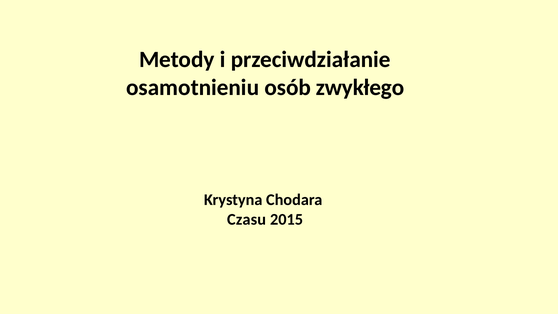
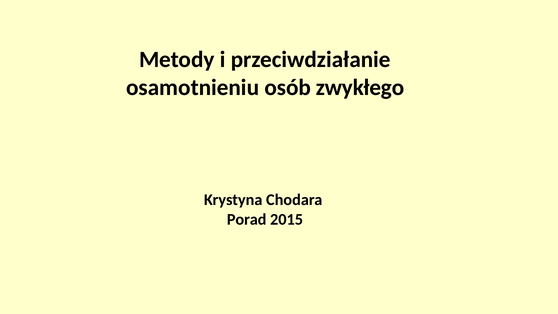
Czasu: Czasu -> Porad (247, 219)
